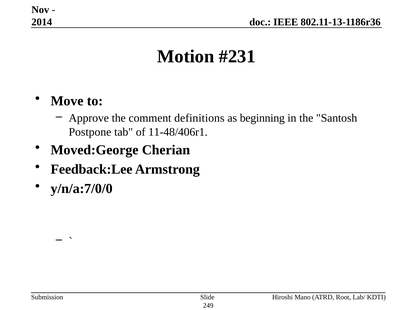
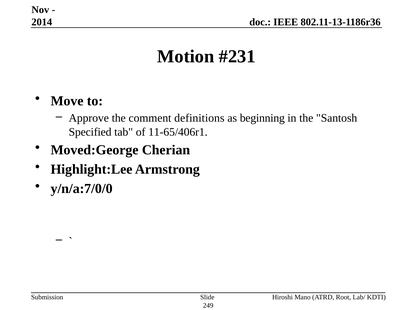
Postpone: Postpone -> Specified (90, 132)
11-48/406r1: 11-48/406r1 -> 11-65/406r1 (178, 132)
Feedback:Lee: Feedback:Lee -> Highlight:Lee (92, 169)
